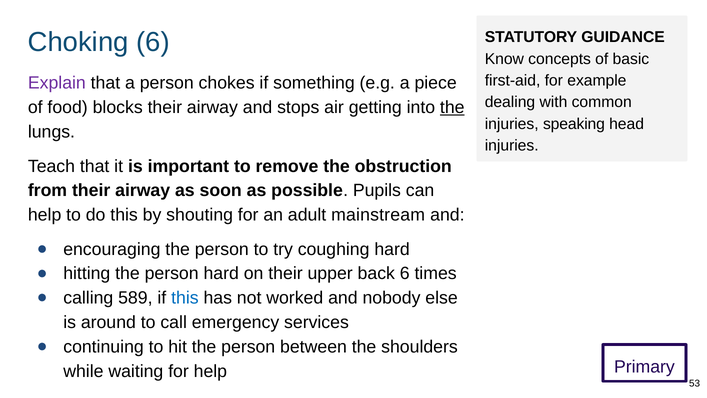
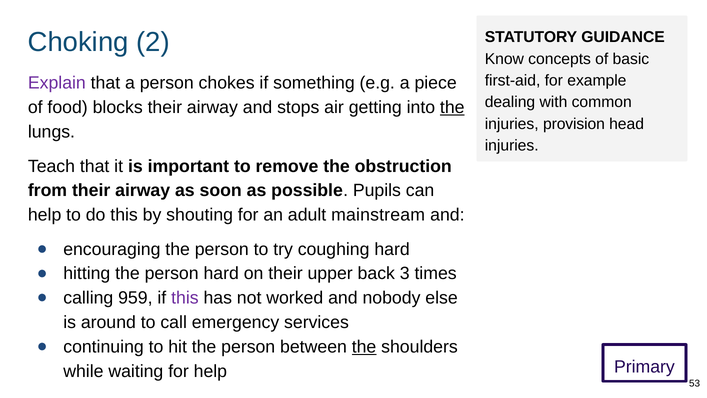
Choking 6: 6 -> 2 (153, 42)
speaking: speaking -> provision (574, 124)
back 6: 6 -> 3 (405, 273)
589: 589 -> 959 (135, 298)
this colour: blue -> purple (185, 298)
the underline: none -> present (364, 347)
